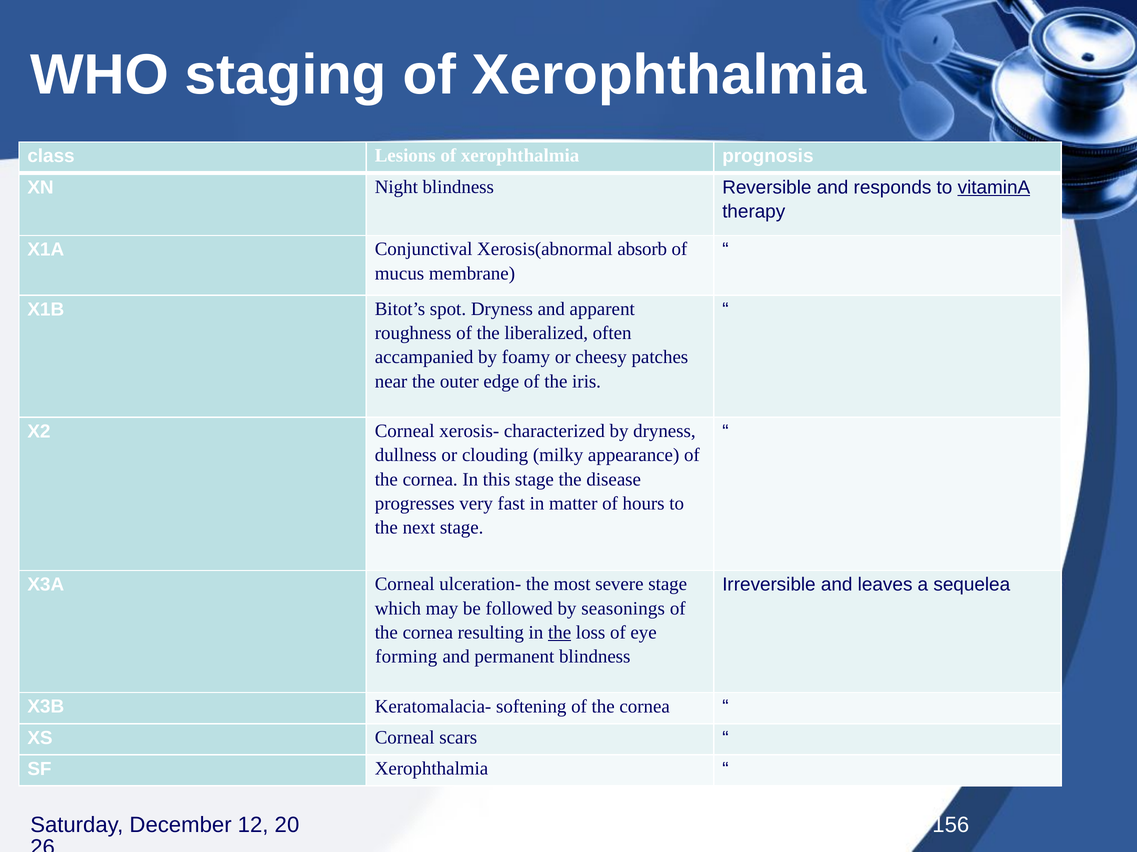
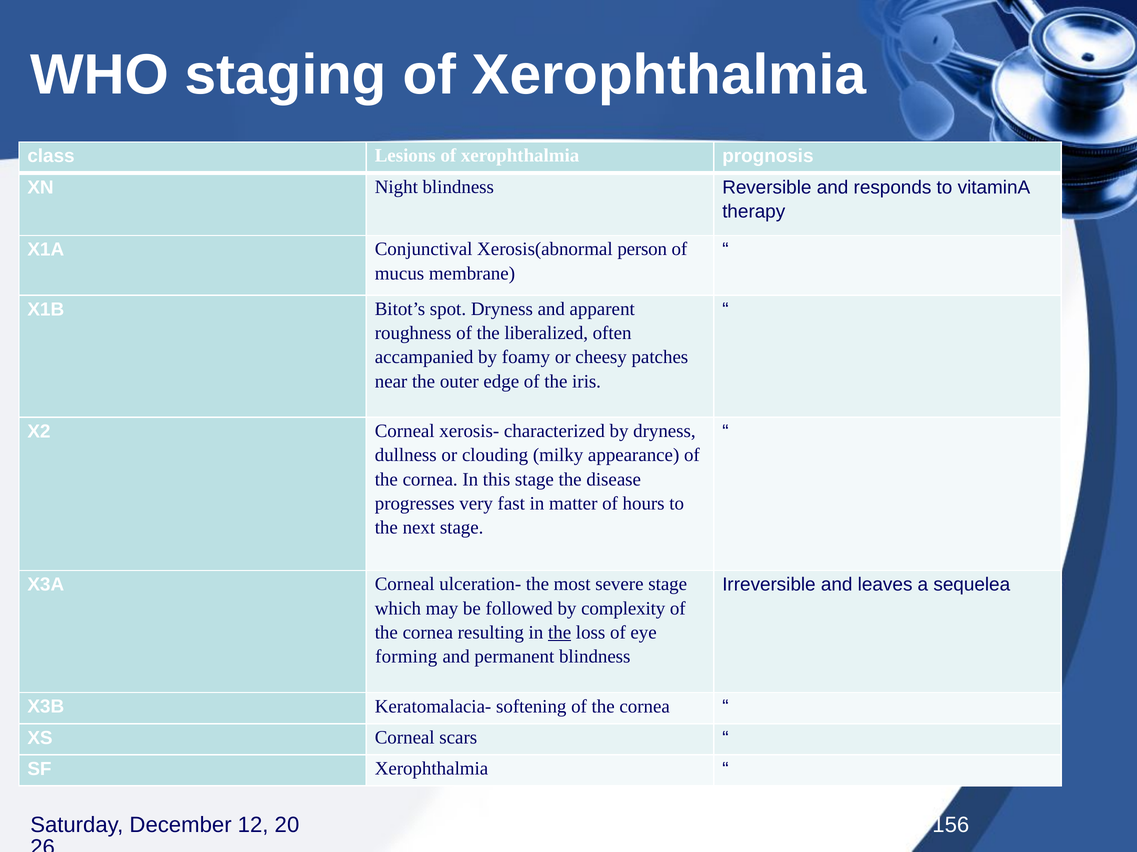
vitaminA underline: present -> none (994, 187)
absorb: absorb -> person (642, 249)
seasonings: seasonings -> complexity (623, 609)
